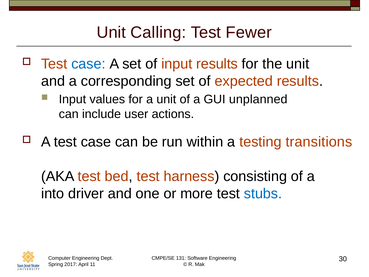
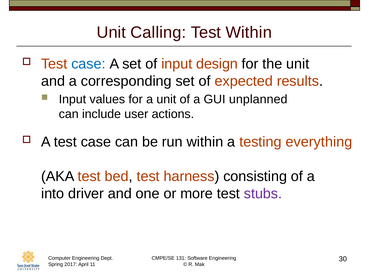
Test Fewer: Fewer -> Within (249, 32)
input results: results -> design (217, 64)
transitions: transitions -> everything (319, 142)
stubs colour: blue -> purple (263, 193)
